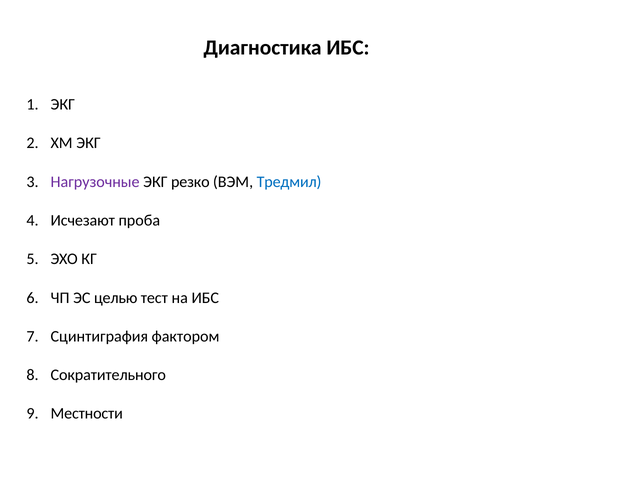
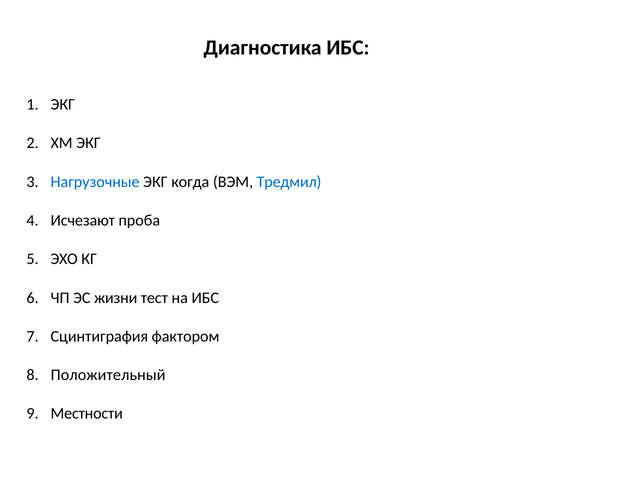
Нагрузочные colour: purple -> blue (95, 182)
резко: резко -> когда (190, 182)
целью: целью -> жизни (116, 298)
Сократительного: Сократительного -> Положительный (108, 375)
